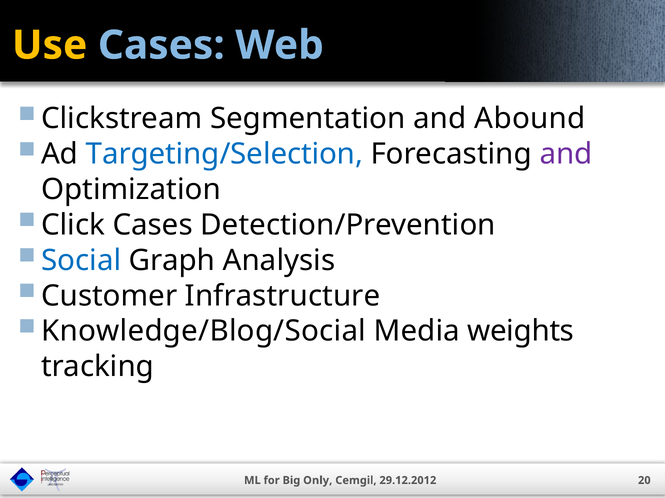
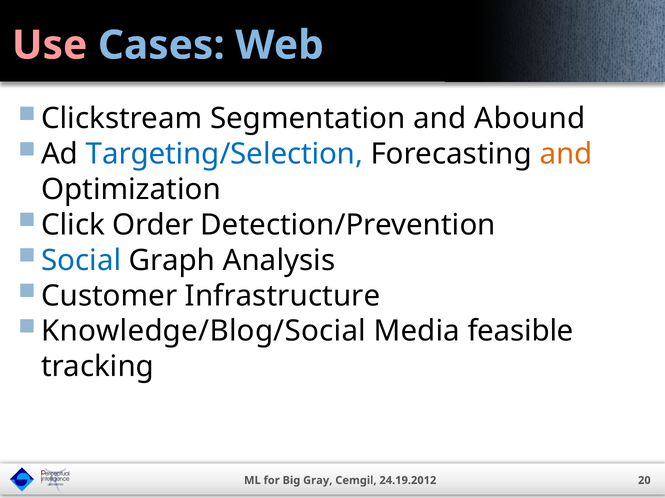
Use colour: yellow -> pink (50, 45)
and colour: purple -> orange (566, 154)
Click Cases: Cases -> Order (153, 225)
weights: weights -> feasible (521, 332)
Only: Only -> Gray (318, 481)
29.12.2012: 29.12.2012 -> 24.19.2012 (408, 481)
